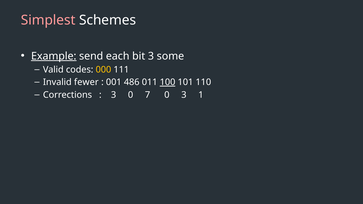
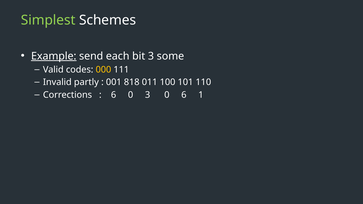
Simplest colour: pink -> light green (48, 20)
fewer: fewer -> partly (86, 82)
486: 486 -> 818 (132, 82)
100 underline: present -> none (168, 82)
3: 3 -> 6 (114, 95)
0 7: 7 -> 3 (148, 95)
0 3: 3 -> 6 (184, 95)
